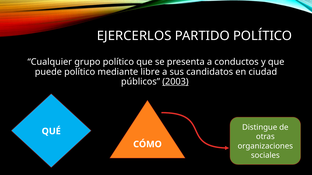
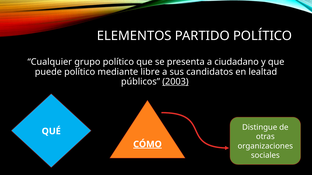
EJERCERLOS: EJERCERLOS -> ELEMENTOS (134, 36)
conductos: conductos -> ciudadano (237, 62)
ciudad: ciudad -> lealtad (263, 72)
CÓMO underline: none -> present (147, 145)
